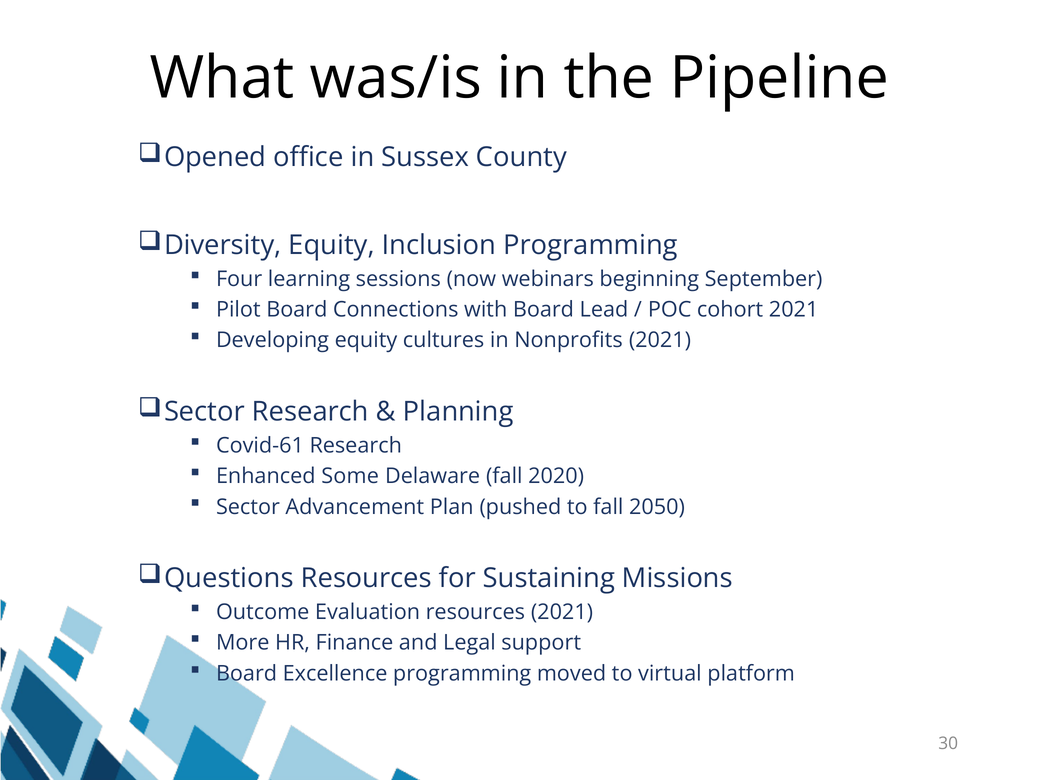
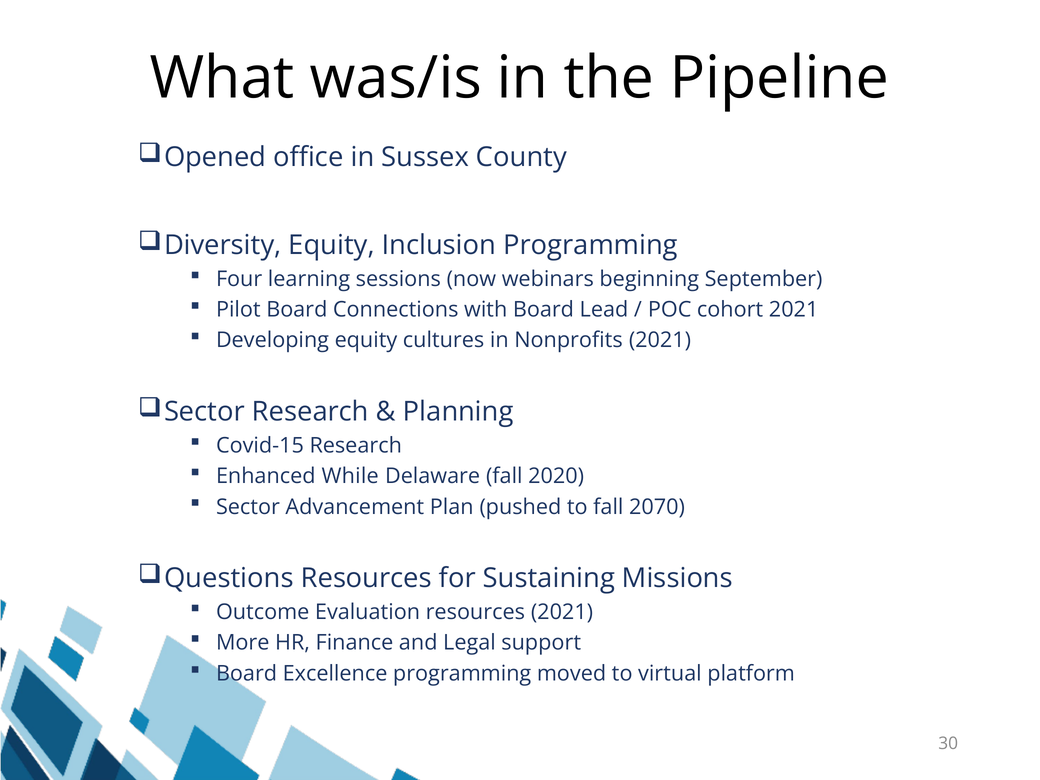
Covid-61: Covid-61 -> Covid-15 (260, 446)
Some: Some -> While (350, 476)
2050: 2050 -> 2070 (657, 507)
